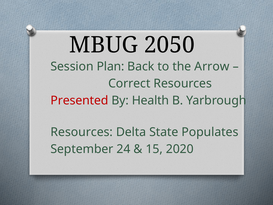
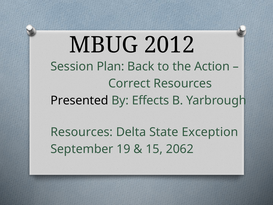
2050: 2050 -> 2012 (169, 45)
Arrow: Arrow -> Action (212, 66)
Presented colour: red -> black (79, 100)
Health: Health -> Effects (150, 100)
Populates: Populates -> Exception (210, 132)
24: 24 -> 19 (123, 149)
2020: 2020 -> 2062 (180, 149)
